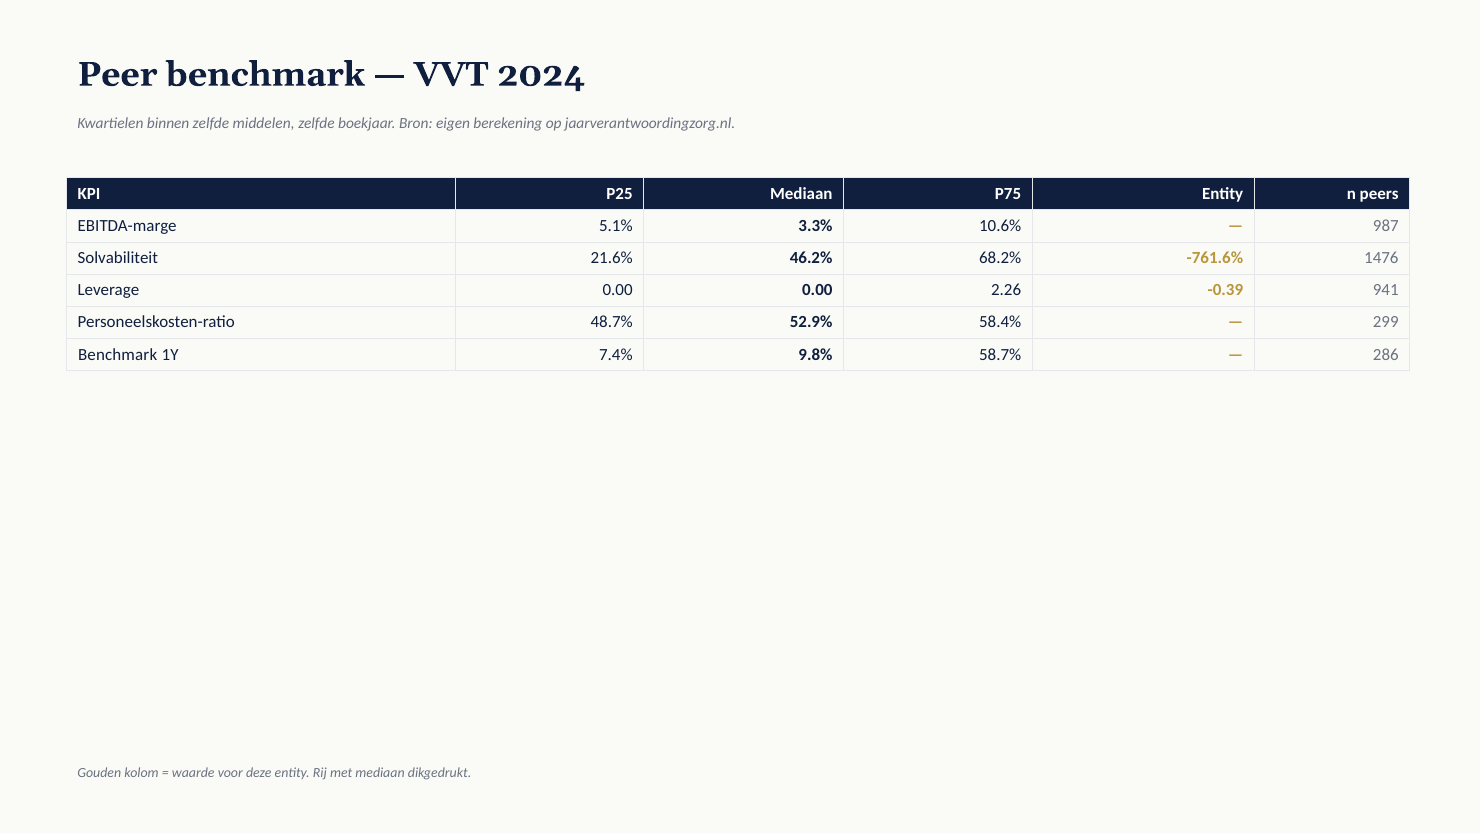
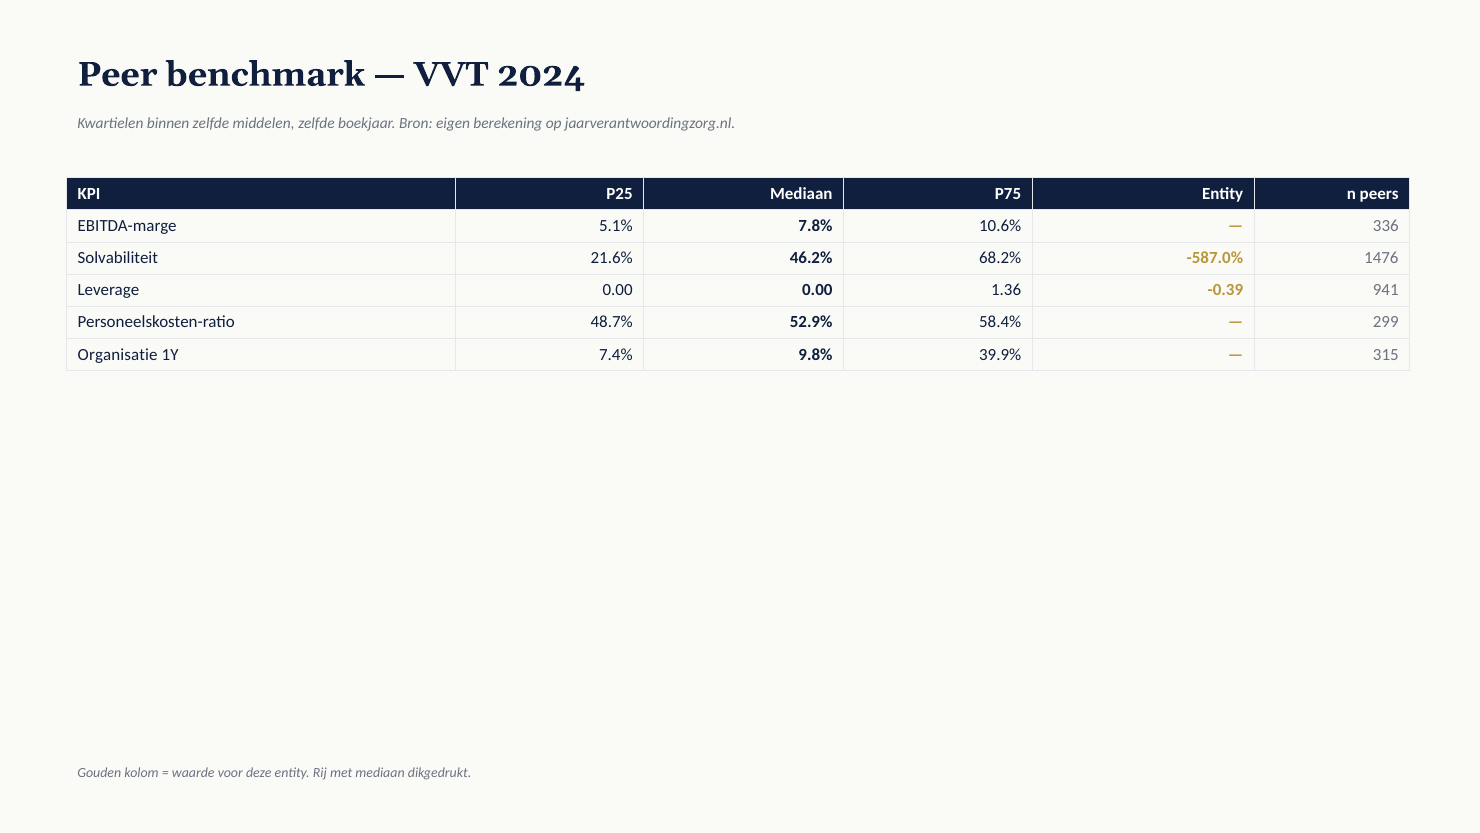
3.3%: 3.3% -> 7.8% (815, 226)
987: 987 -> 336 (1386, 226)
-761.6%: -761.6% -> -587.0% (1215, 258)
2.26: 2.26 -> 1.36 (1006, 290)
Benchmark: Benchmark -> Organisatie (118, 354)
58.7%: 58.7% -> 39.9% (1000, 354)
286: 286 -> 315 (1386, 354)
